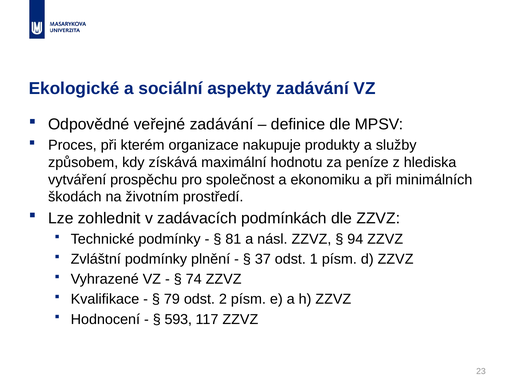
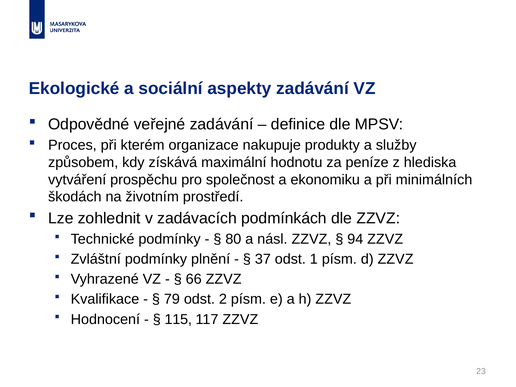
81: 81 -> 80 (233, 239)
74: 74 -> 66 (194, 279)
593: 593 -> 115 (178, 319)
